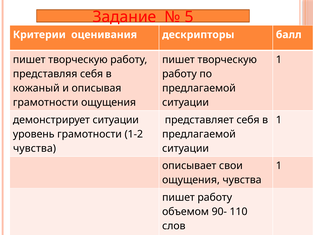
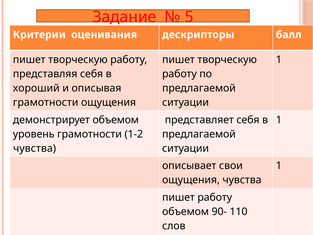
кожаный: кожаный -> хороший (36, 88)
демонстрирует ситуации: ситуации -> объемом (116, 120)
